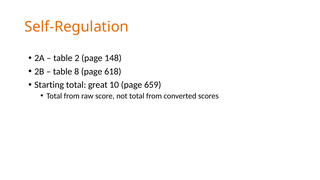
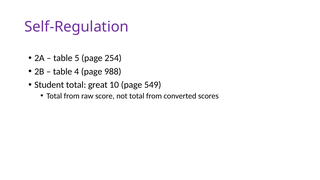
Self-Regulation colour: orange -> purple (77, 27)
2: 2 -> 5 (77, 58)
148: 148 -> 254 (113, 58)
8: 8 -> 4 (77, 71)
618: 618 -> 988 (113, 71)
Starting: Starting -> Student (49, 85)
659: 659 -> 549 (153, 85)
